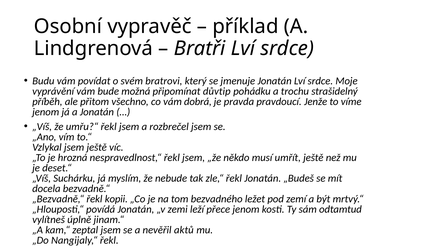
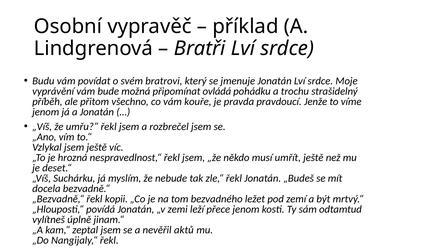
důvtip: důvtip -> ovládá (217, 91)
dobrá: dobrá -> kouře (198, 102)
